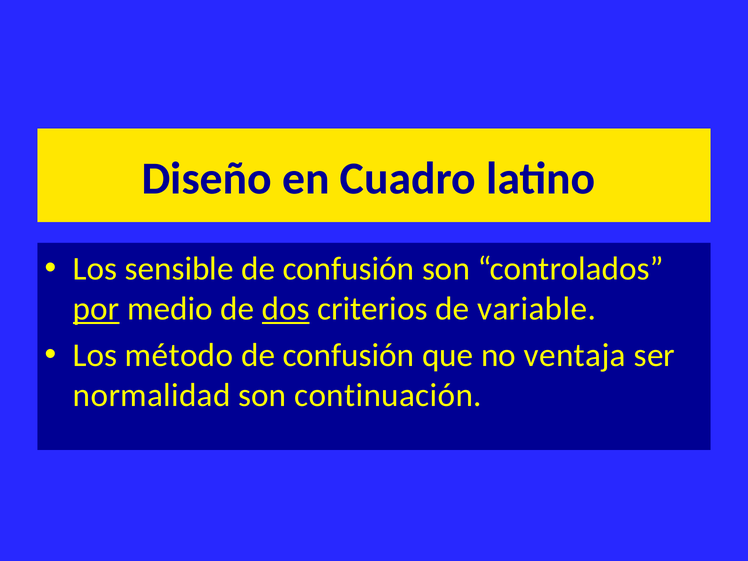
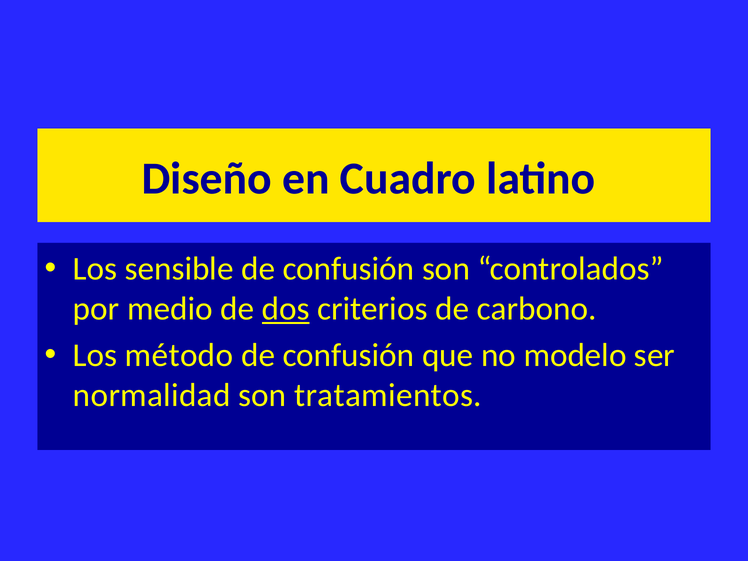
por underline: present -> none (96, 309)
variable: variable -> carbono (537, 309)
ventaja: ventaja -> modelo (575, 355)
continuación: continuación -> tratamientos (388, 395)
